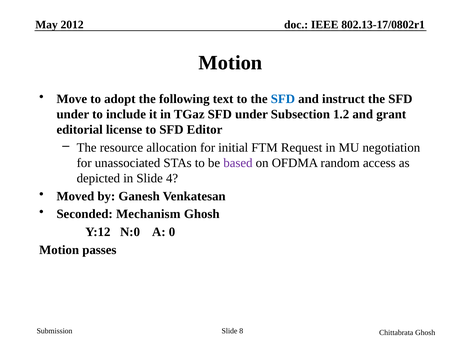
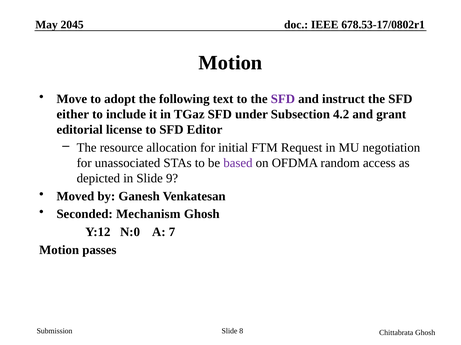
2012: 2012 -> 2045 (72, 25)
802.13-17/0802r1: 802.13-17/0802r1 -> 678.53-17/0802r1 (383, 25)
SFD colour: blue -> purple (283, 99)
under: under -> either (73, 115)
1.2: 1.2 -> 4.2 (341, 115)
4: 4 -> 9 (172, 179)
0: 0 -> 7 (172, 232)
